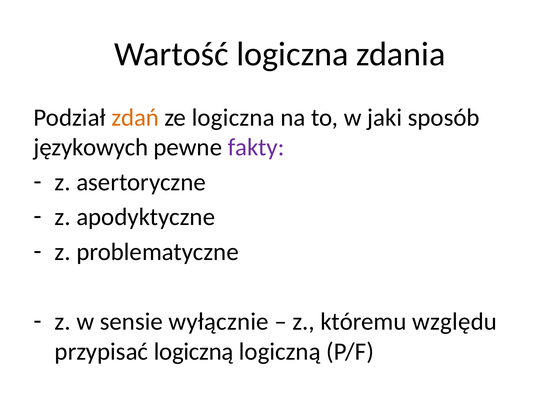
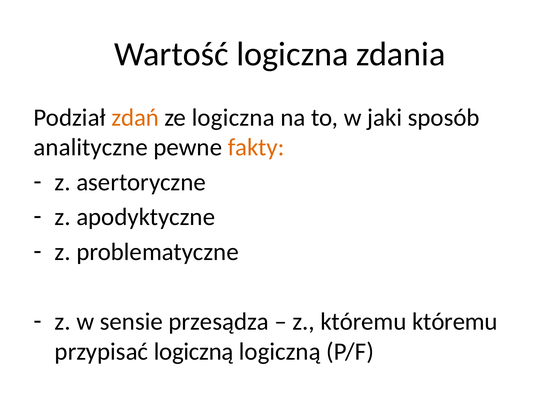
językowych: językowych -> analityczne (91, 147)
fakty colour: purple -> orange (256, 147)
wyłącznie: wyłącznie -> przesądza (219, 322)
któremu względu: względu -> któremu (455, 322)
